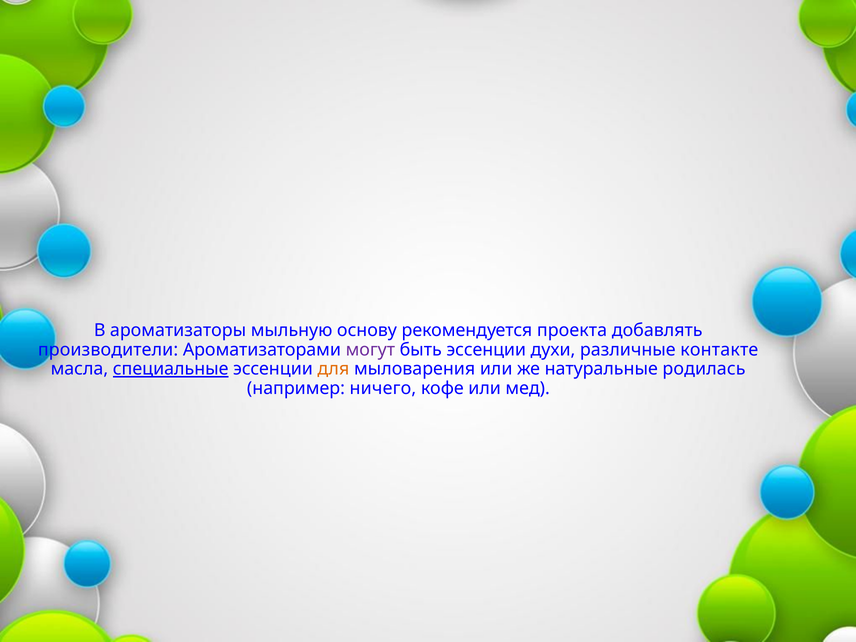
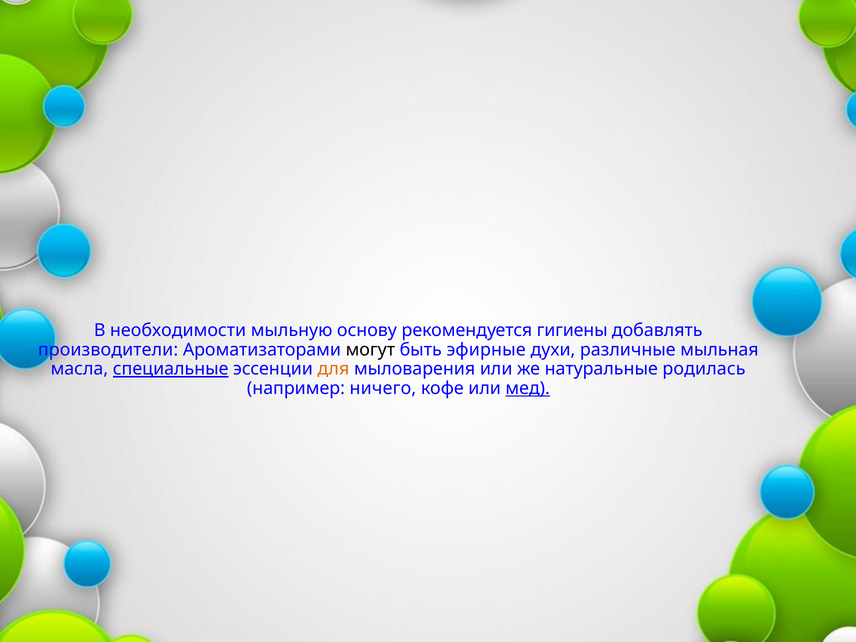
ароматизаторы: ароматизаторы -> необходимости (178, 331)
проекта: проекта -> гигиены (572, 331)
могут colour: purple -> black (370, 350)
быть эссенции: эссенции -> эфирные (486, 350)
контакте: контакте -> мыльная (719, 350)
мед underline: none -> present (528, 388)
